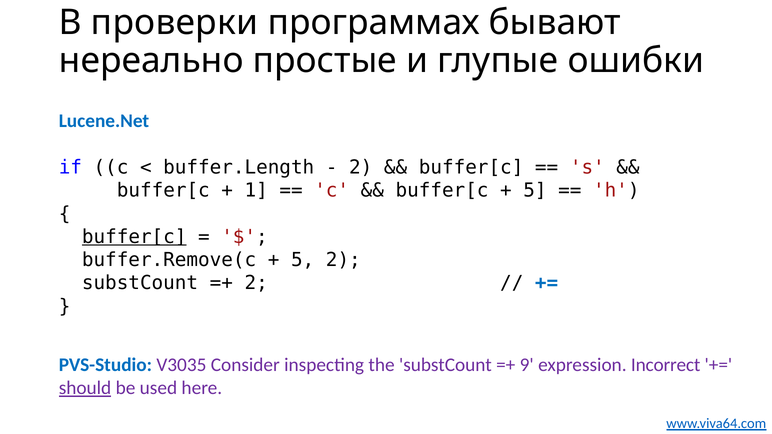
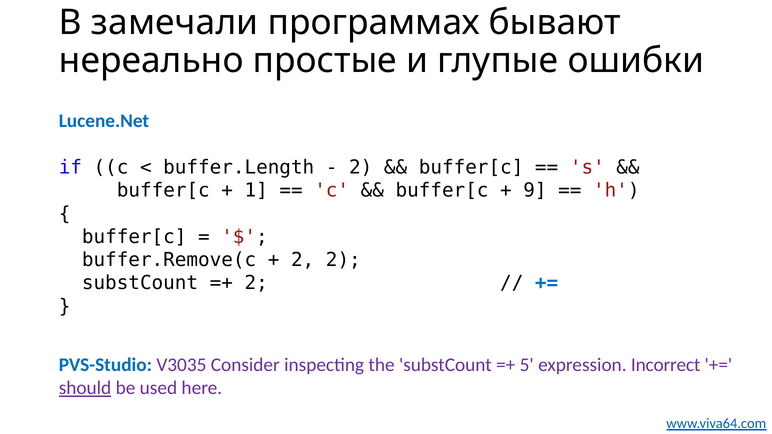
проверки: проверки -> замечали (175, 23)
5: 5 -> 9 (535, 191)
buffer[c underline: present -> none (134, 237)
5: 5 -> 2 (303, 260)
9: 9 -> 5 (527, 365)
